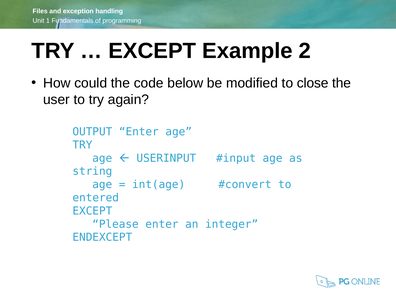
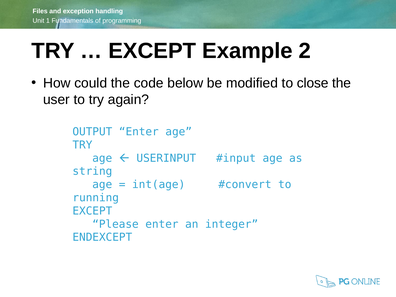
entered: entered -> running (96, 198)
